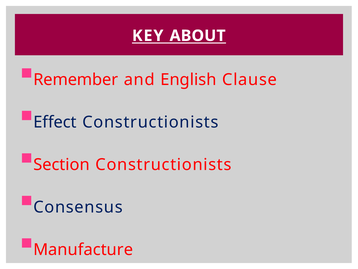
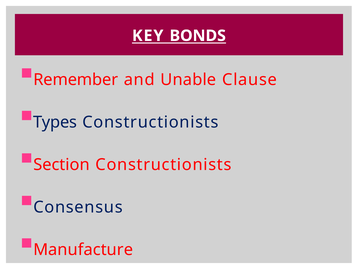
ABOUT: ABOUT -> BONDS (198, 36)
English: English -> Unable (188, 79)
Effect: Effect -> Types (55, 122)
